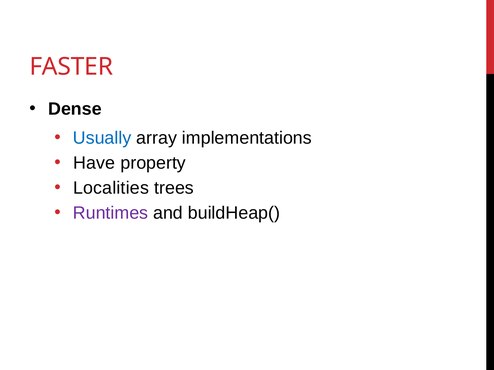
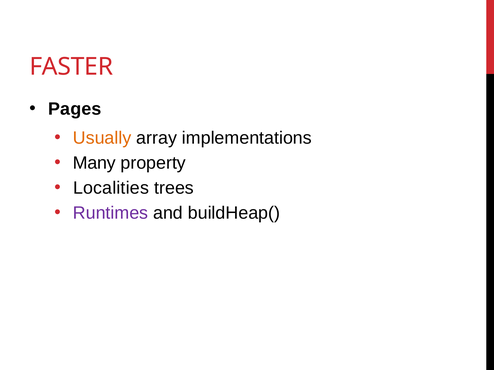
Dense: Dense -> Pages (75, 109)
Usually colour: blue -> orange (102, 138)
Have: Have -> Many (94, 163)
